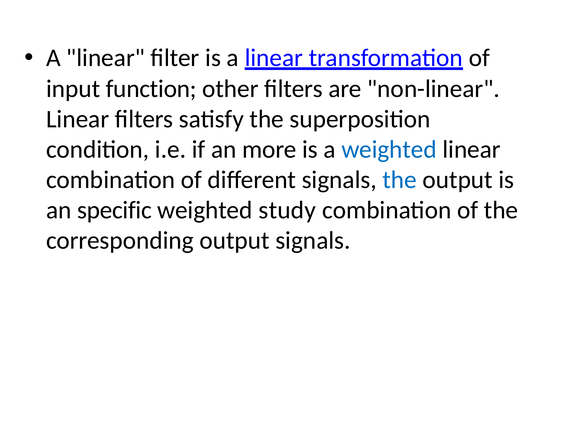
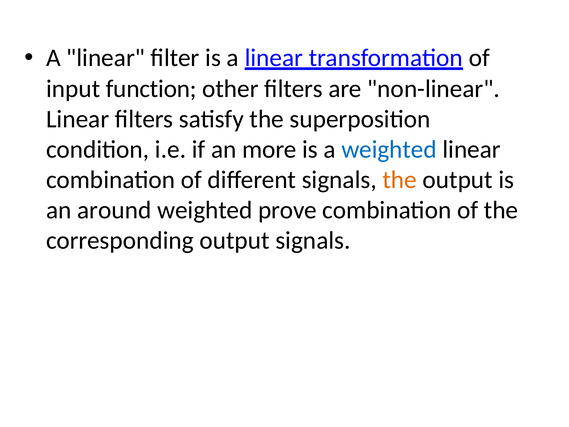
the colour: blue -> orange (400, 180)
specific: specific -> around (114, 210)
study: study -> prove (287, 210)
